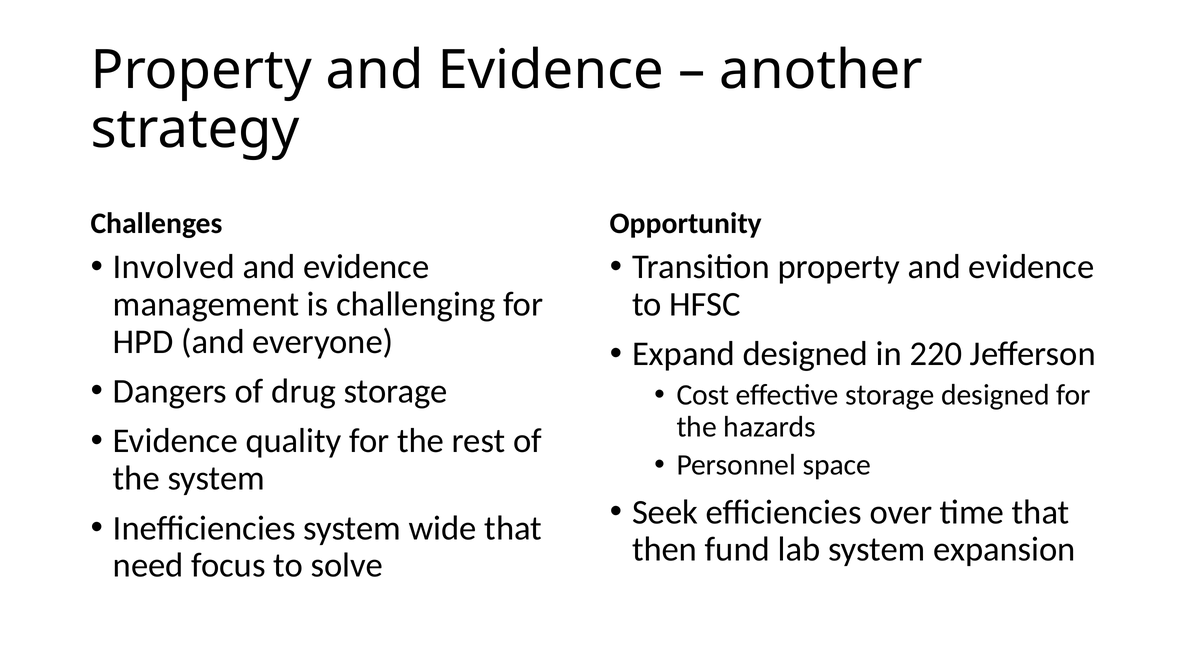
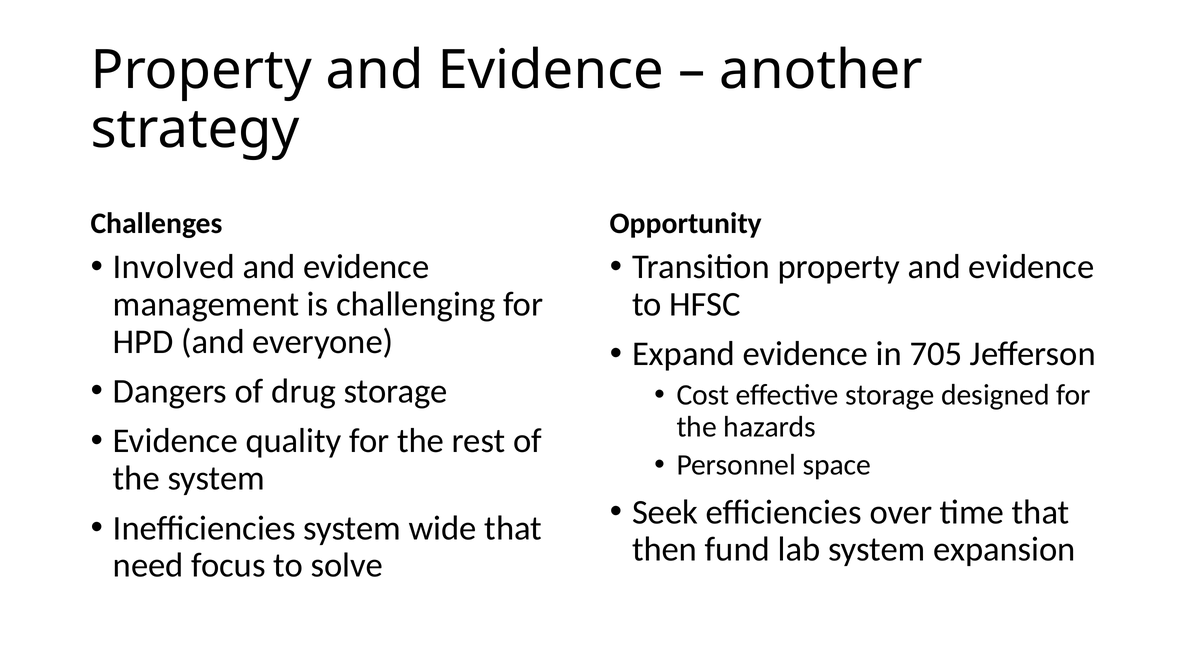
Expand designed: designed -> evidence (805, 354)
220: 220 -> 705 (936, 354)
